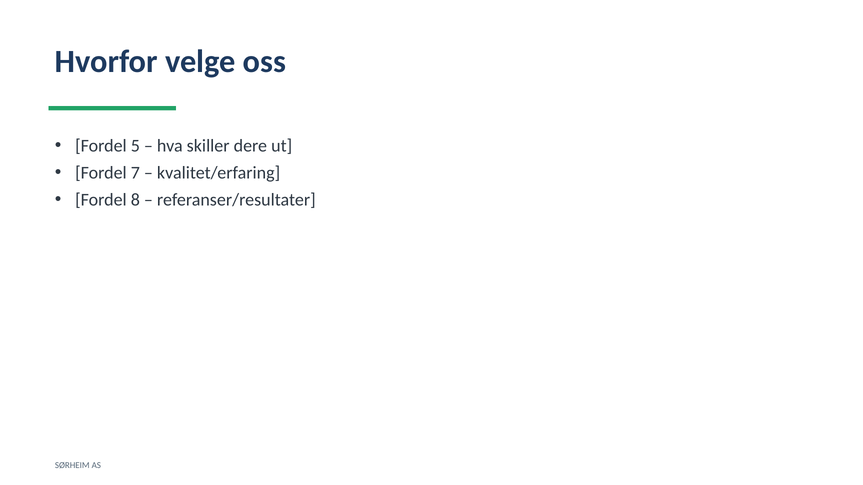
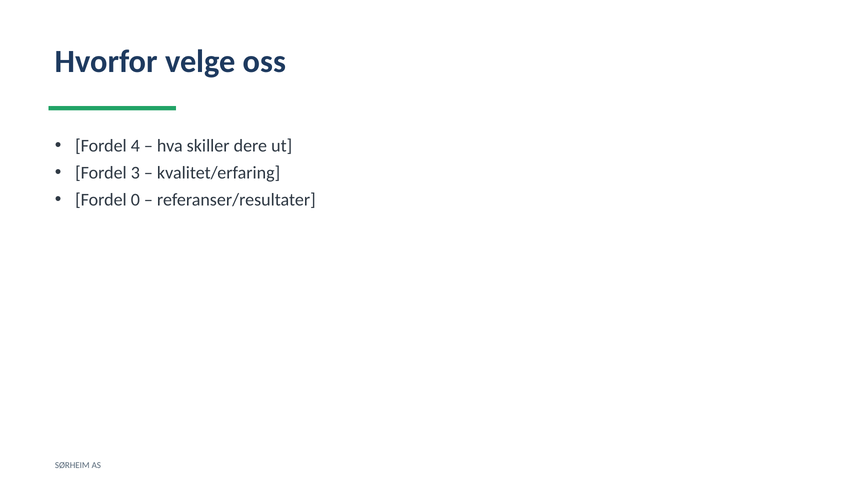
5: 5 -> 4 (135, 146)
7: 7 -> 3 (135, 173)
8: 8 -> 0 (135, 200)
